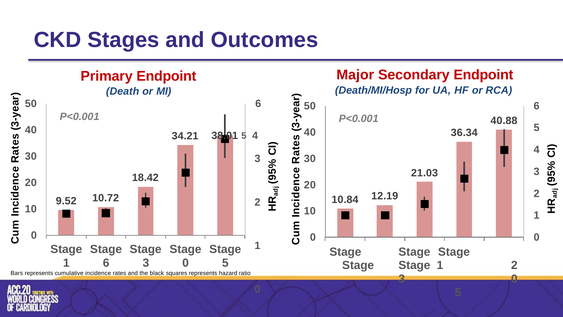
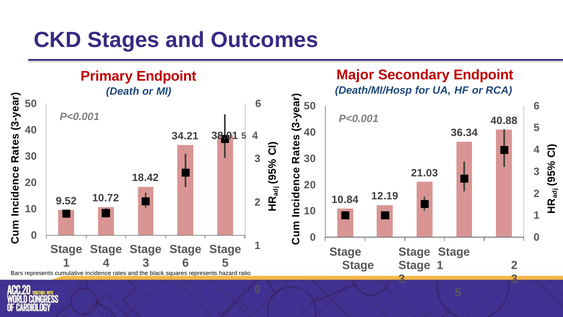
1 6: 6 -> 4 (106, 263)
0: 0 -> 6 (186, 263)
0: 0 -> 3 (514, 279)
